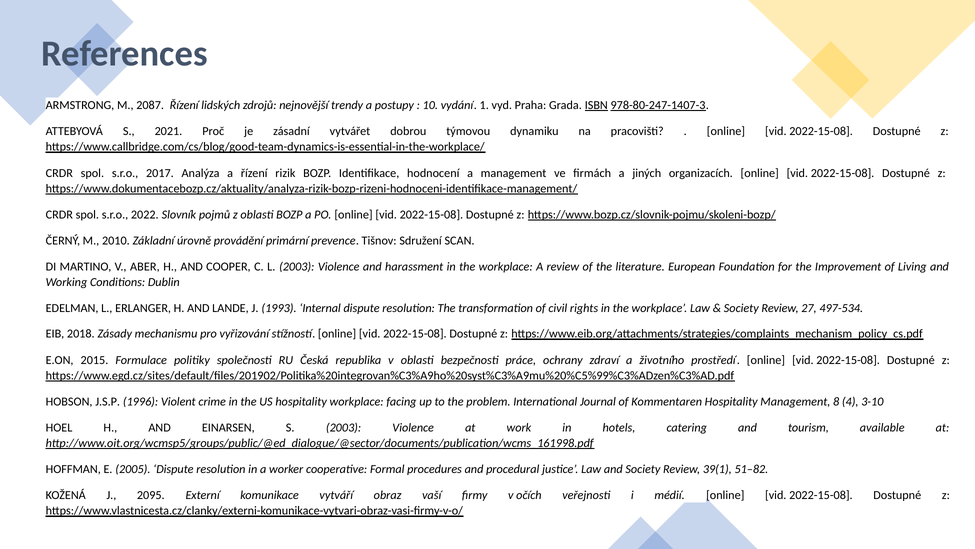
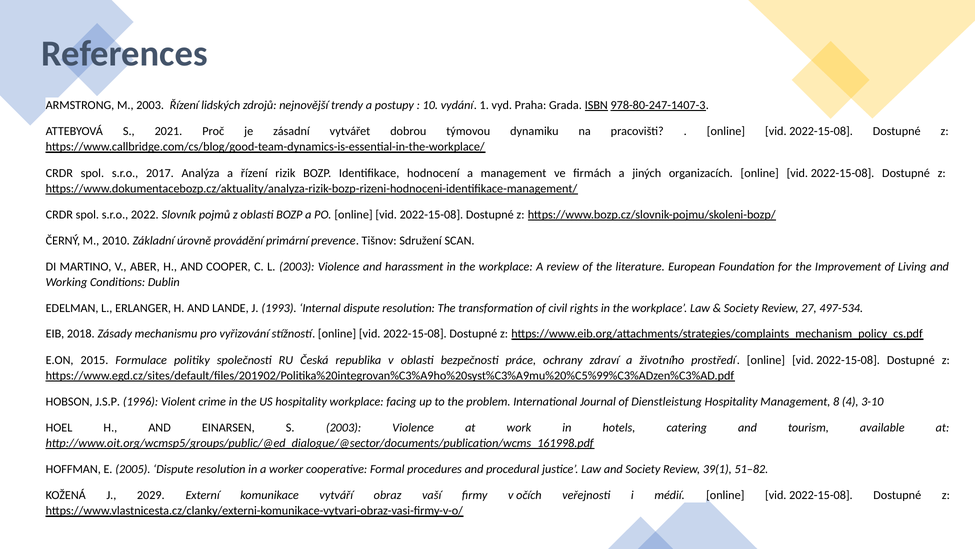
M 2087: 2087 -> 2003 (150, 105)
Kommentaren: Kommentaren -> Dienstleistung (667, 401)
2095: 2095 -> 2029 (151, 495)
